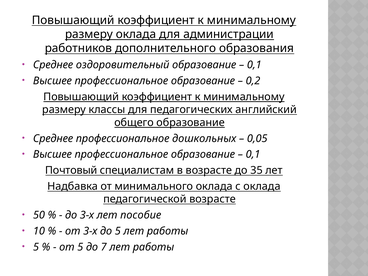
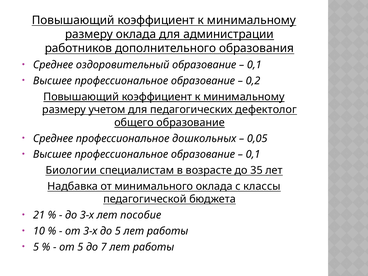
классы: классы -> учетом (107, 110)
английский: английский -> дефектолог (266, 110)
Почтовый: Почтовый -> Биологии (71, 170)
с оклада: оклада -> классы (262, 186)
педагогической возрасте: возрасте -> бюджета (213, 199)
50: 50 -> 21 (39, 215)
